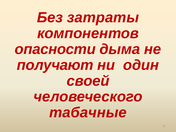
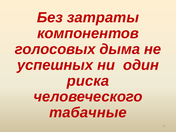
опасности: опасности -> голосовых (55, 49)
получают: получают -> успешных (55, 65)
своей: своей -> риска (88, 81)
